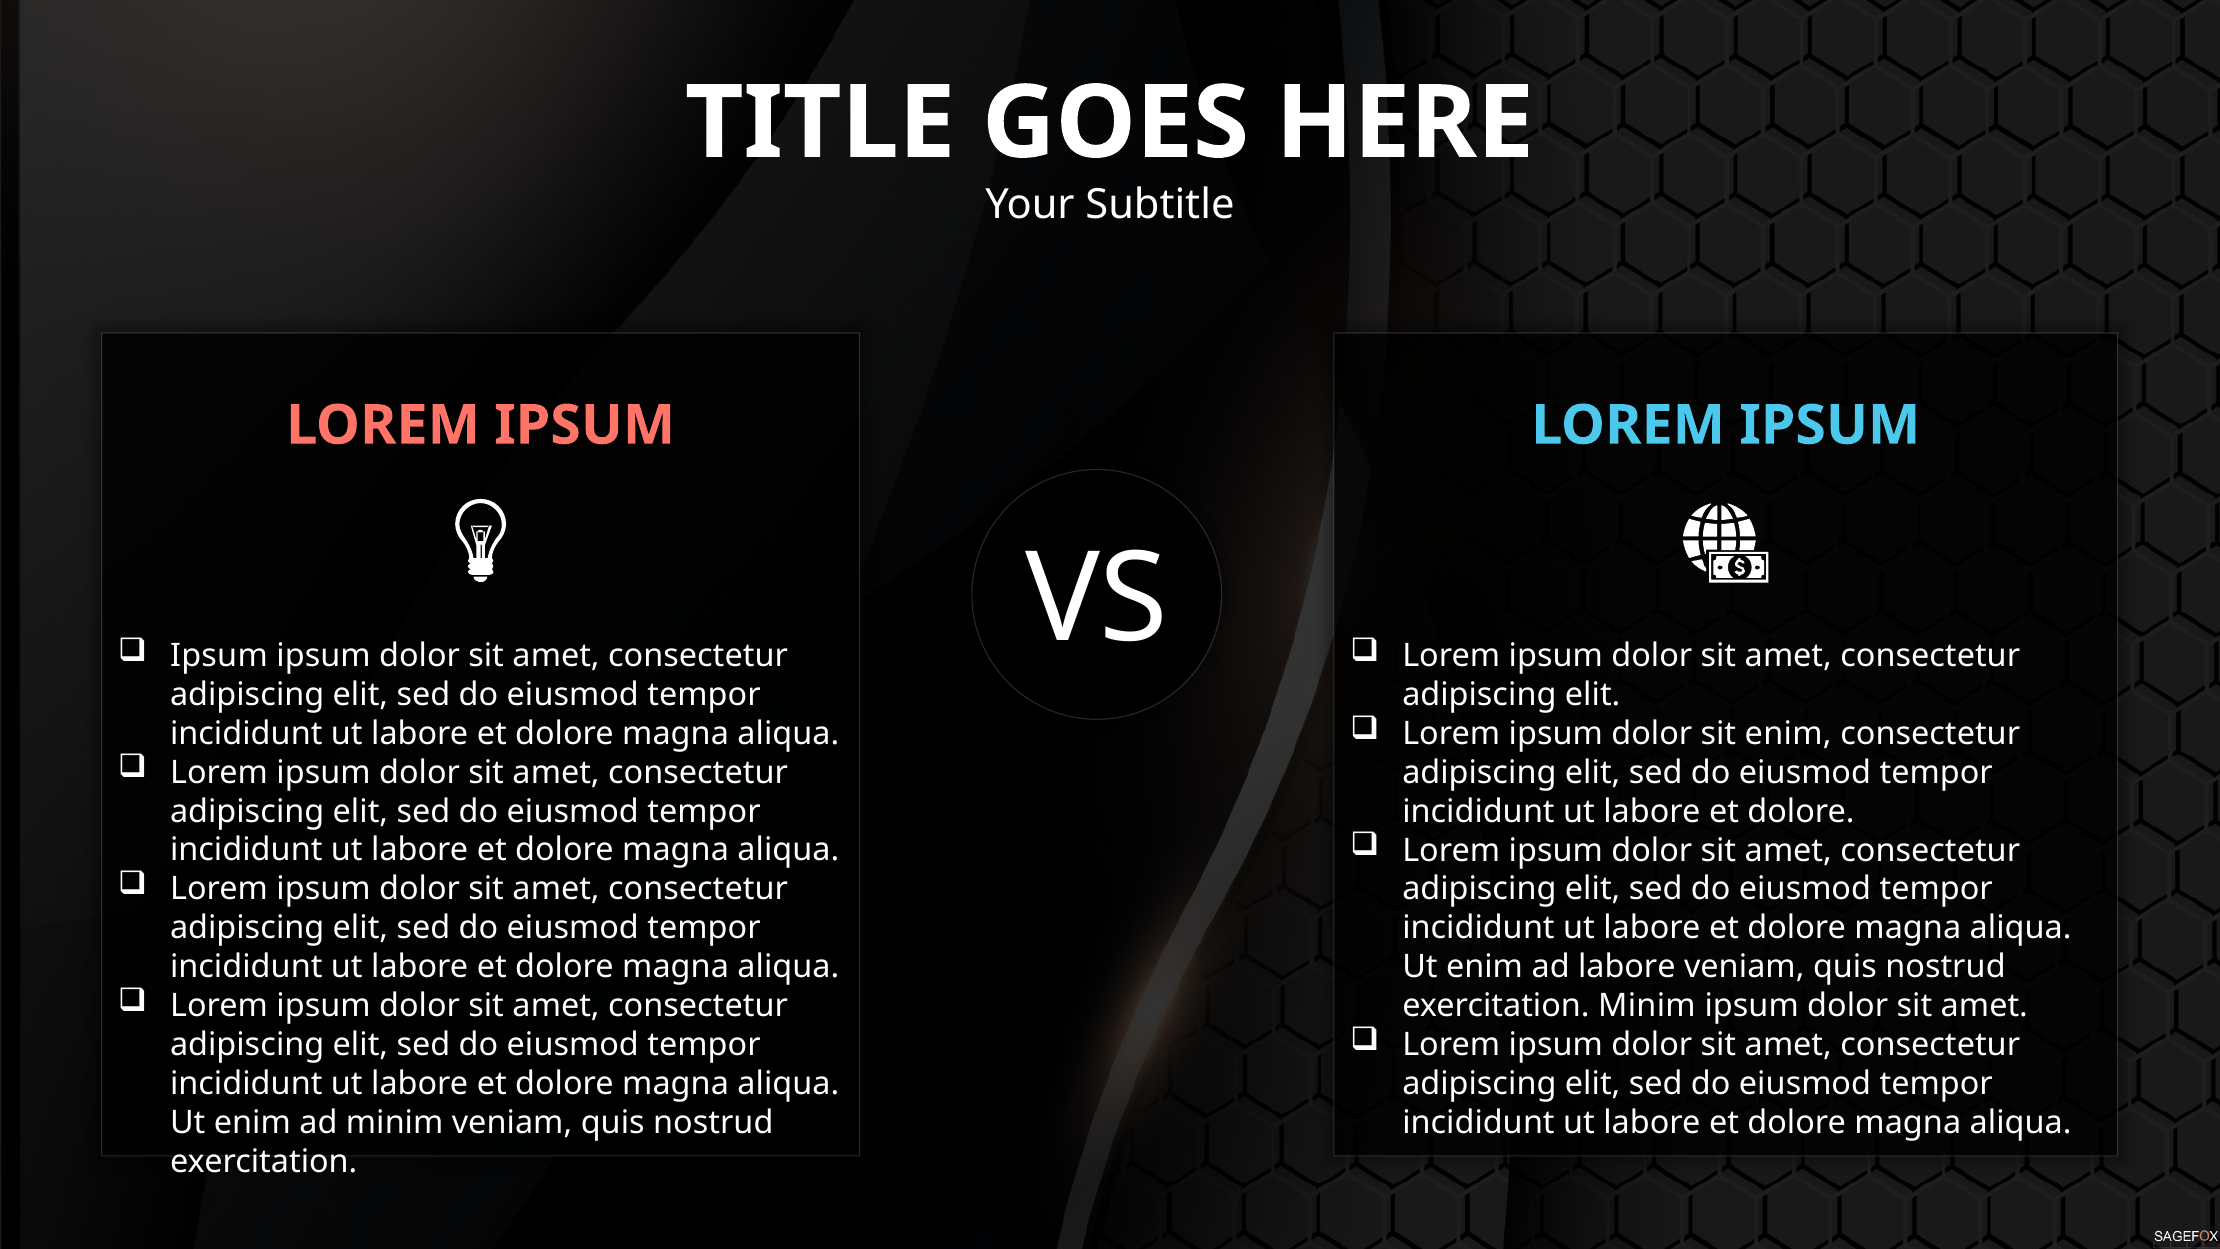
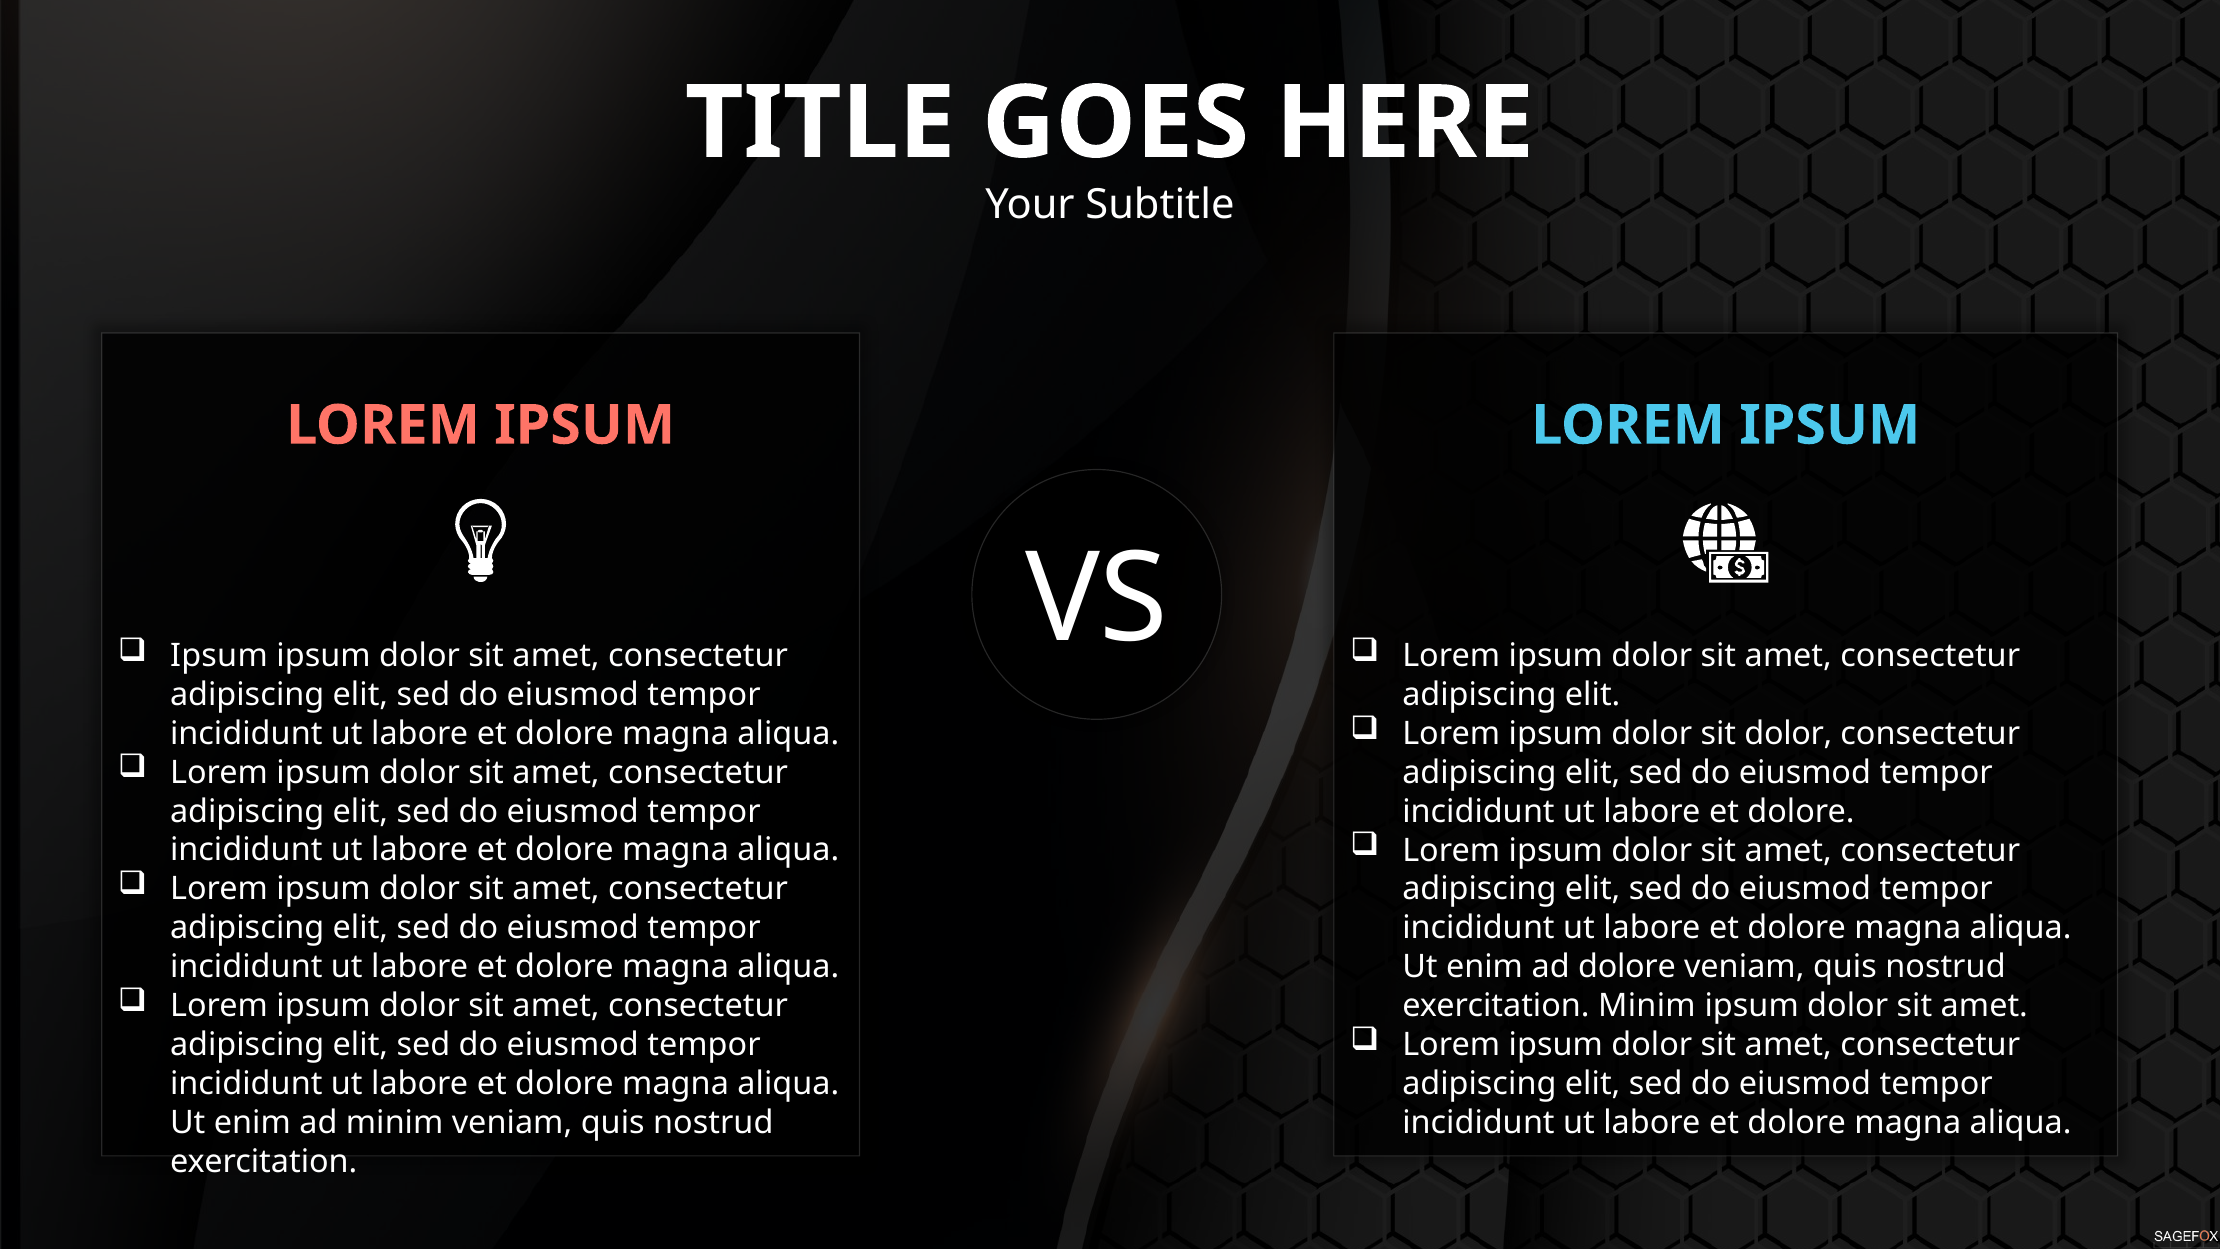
sit enim: enim -> dolor (1788, 734)
ad labore: labore -> dolore (1627, 967)
